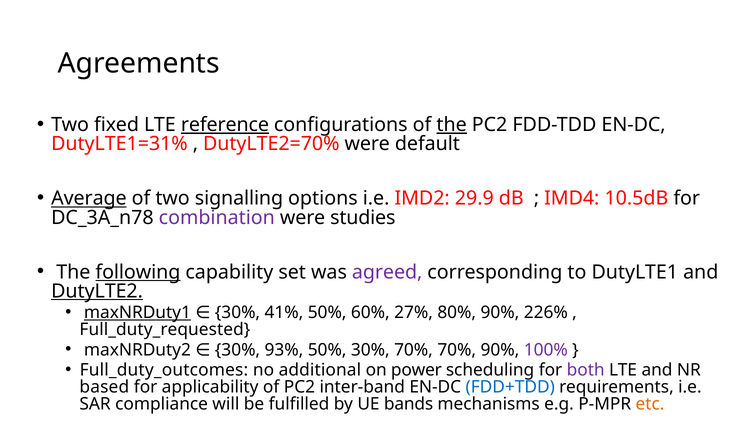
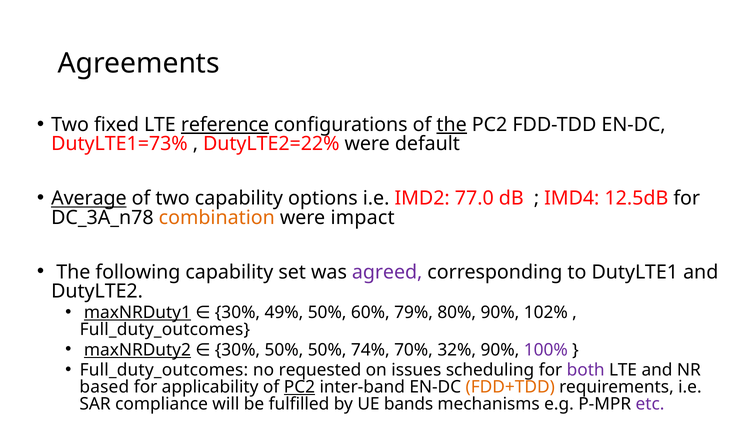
DutyLTE1=31%: DutyLTE1=31% -> DutyLTE1=73% (119, 144)
DutyLTE2=70%: DutyLTE2=70% -> DutyLTE2=22% (271, 144)
two signalling: signalling -> capability (239, 198)
29.9: 29.9 -> 77.0 (474, 198)
10.5dB: 10.5dB -> 12.5dB (636, 198)
combination colour: purple -> orange (217, 217)
studies: studies -> impact (363, 217)
following underline: present -> none (138, 272)
DutyLTE2 underline: present -> none (97, 291)
41%: 41% -> 49% (284, 312)
27%: 27% -> 79% (414, 312)
226%: 226% -> 102% (546, 312)
Full_duty_requested: Full_duty_requested -> Full_duty_outcomes (165, 329)
maxNRDuty2 underline: none -> present (137, 350)
30% 93%: 93% -> 50% (284, 350)
50% 30%: 30% -> 74% (370, 350)
70% 70%: 70% -> 32% (457, 350)
additional: additional -> requested (320, 370)
power: power -> issues (416, 370)
PC2 underline: none -> present (299, 387)
FDD+TDD colour: blue -> orange (510, 387)
etc colour: orange -> purple (650, 404)
